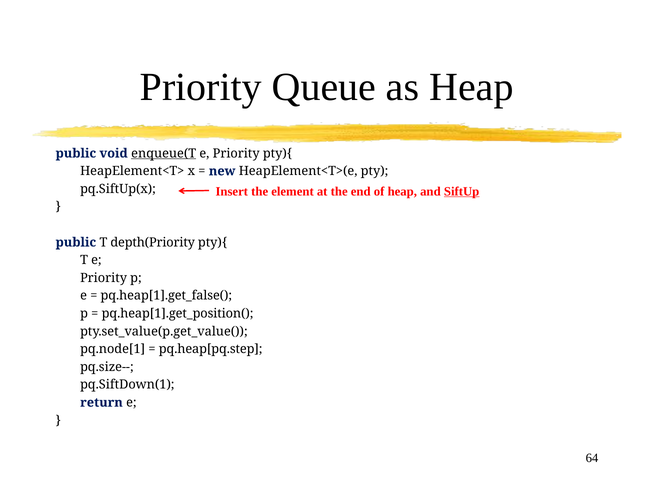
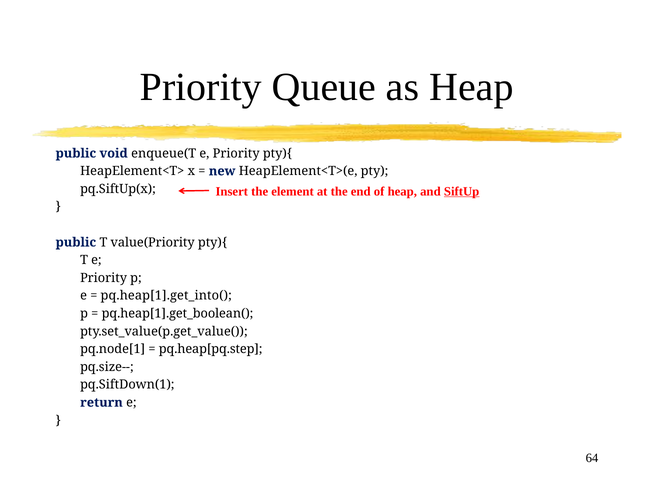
enqueue(T underline: present -> none (164, 153)
depth(Priority: depth(Priority -> value(Priority (153, 243)
pq.heap[1].get_false(: pq.heap[1].get_false( -> pq.heap[1].get_into( (166, 296)
pq.heap[1].get_position(: pq.heap[1].get_position( -> pq.heap[1].get_boolean( (178, 314)
